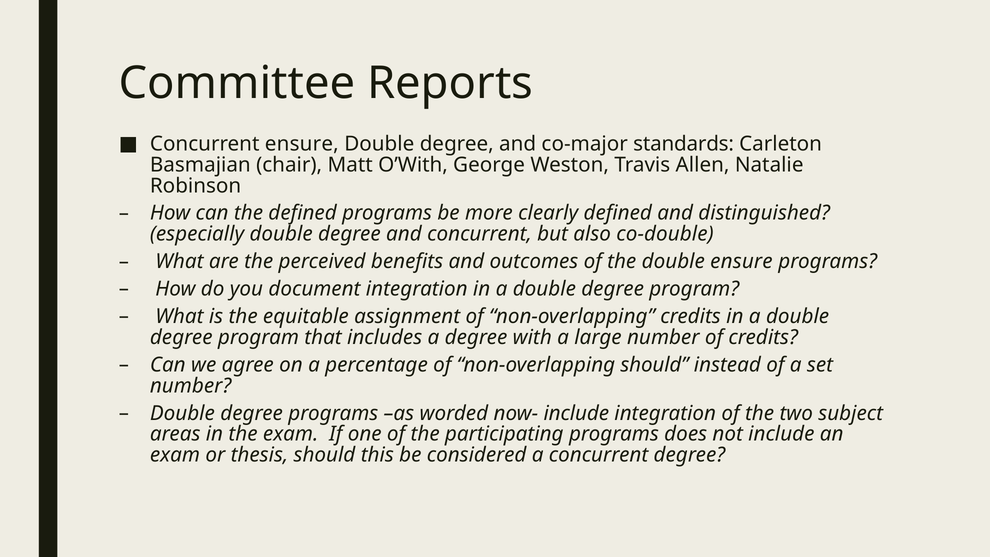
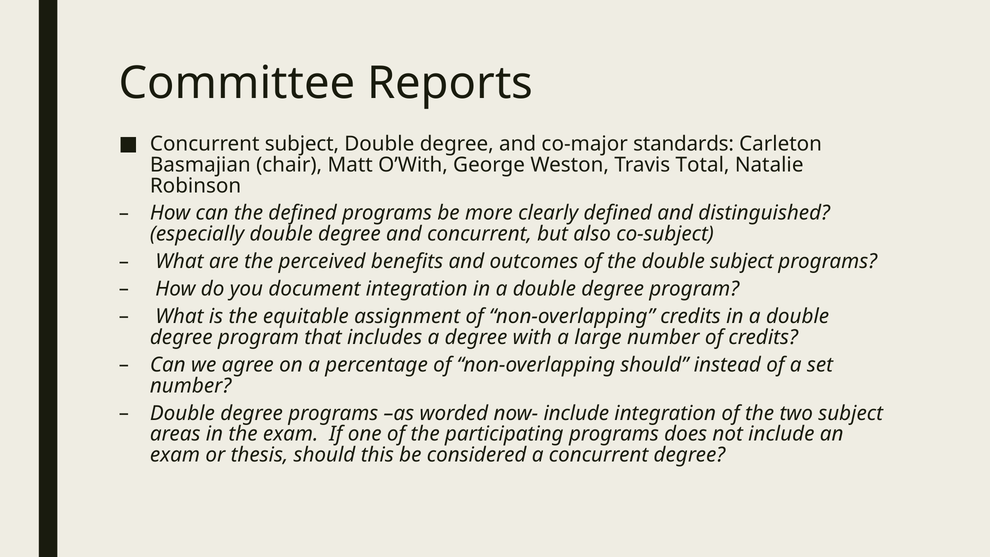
Concurrent ensure: ensure -> subject (302, 144)
Allen: Allen -> Total (703, 165)
co-double: co-double -> co-subject (665, 234)
double ensure: ensure -> subject (742, 262)
